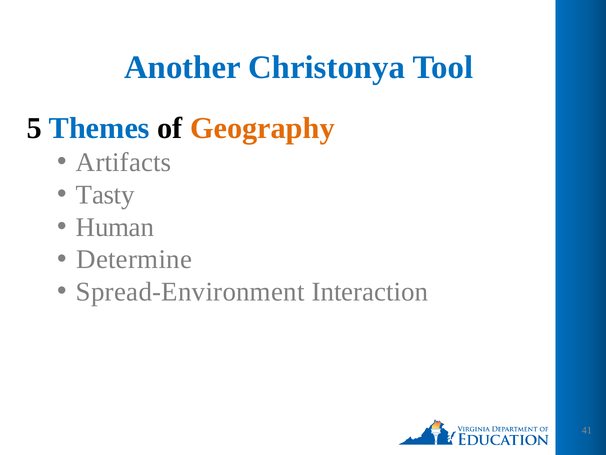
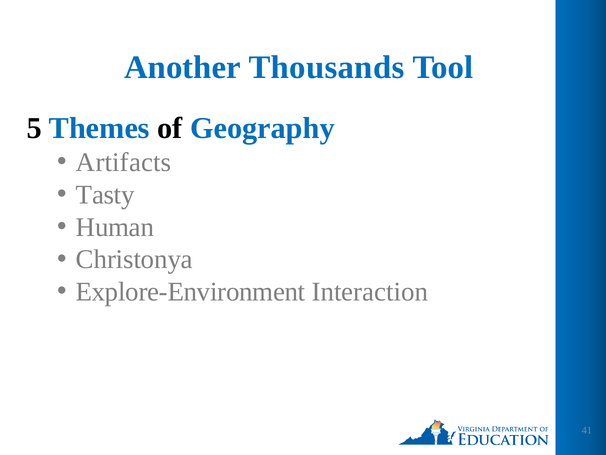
Christonya: Christonya -> Thousands (326, 67)
Geography colour: orange -> blue (262, 128)
Determine: Determine -> Christonya (134, 259)
Spread-Environment: Spread-Environment -> Explore-Environment (191, 292)
